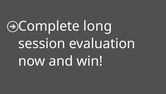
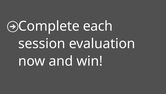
long: long -> each (98, 26)
